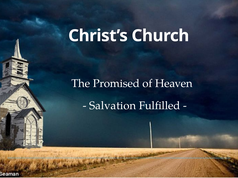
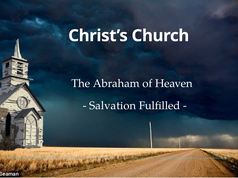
Promised: Promised -> Abraham (116, 84)
